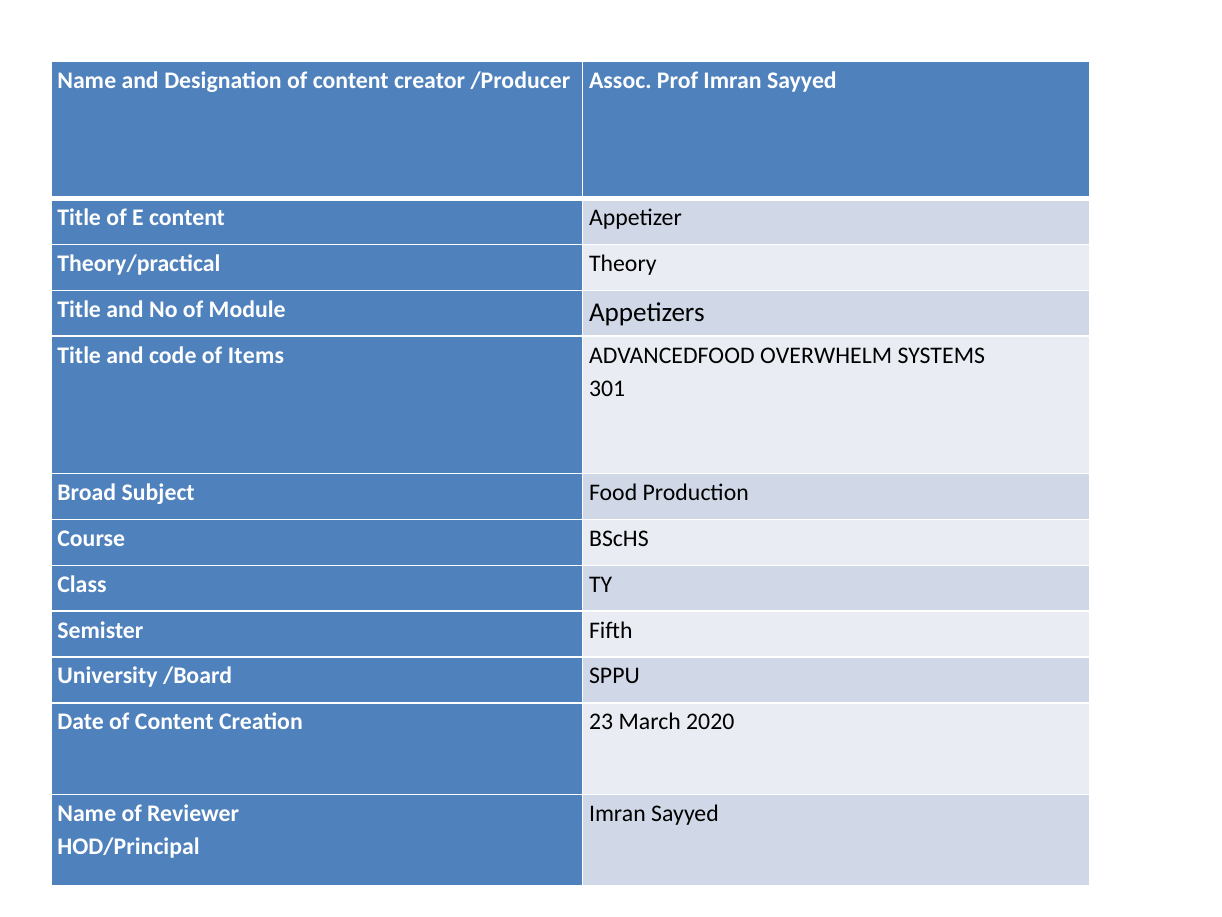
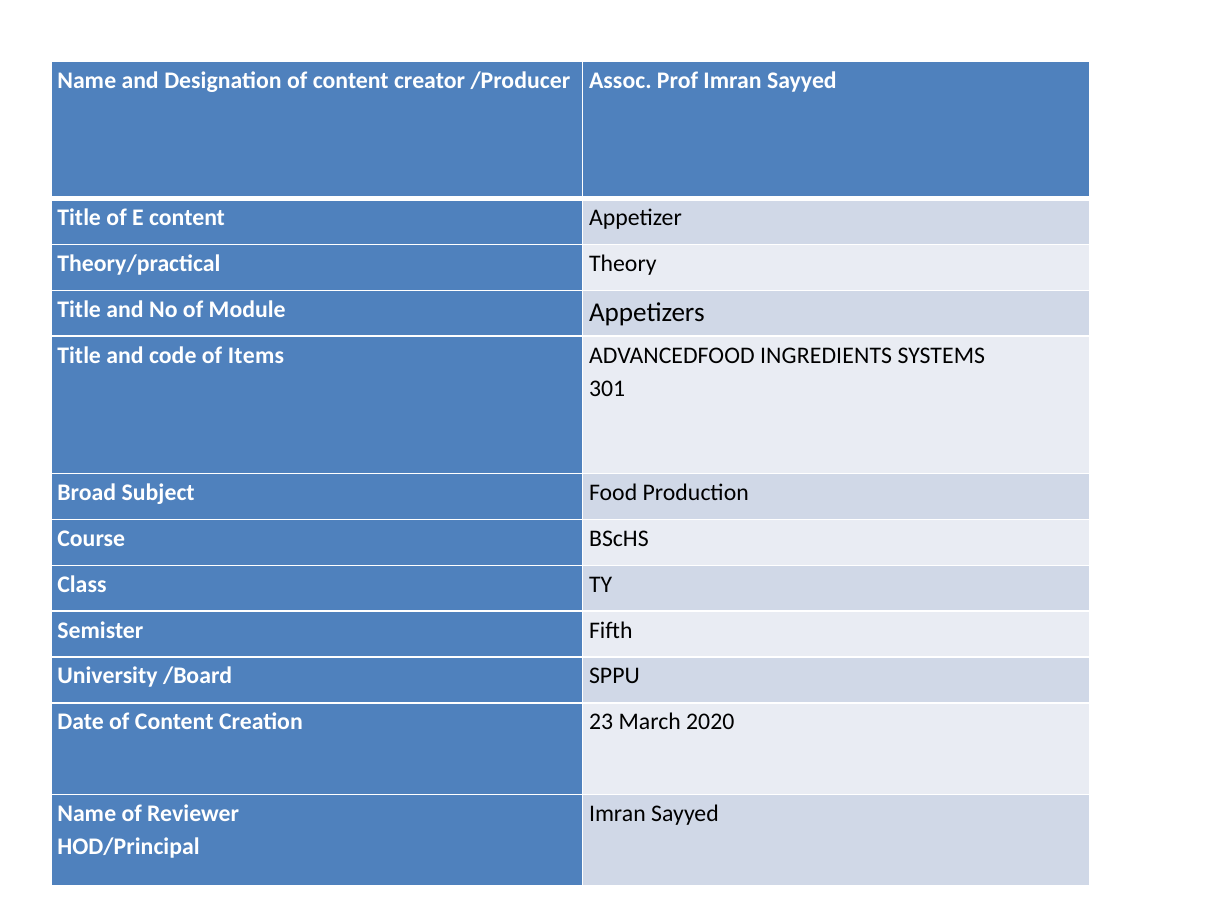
OVERWHELM: OVERWHELM -> INGREDIENTS (826, 355)
